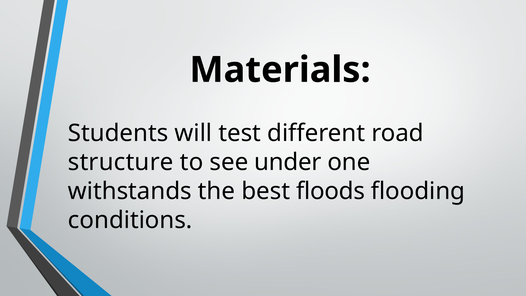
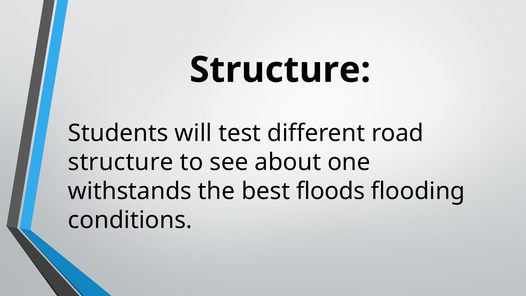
Materials: Materials -> Structure (280, 70)
under: under -> about (288, 162)
